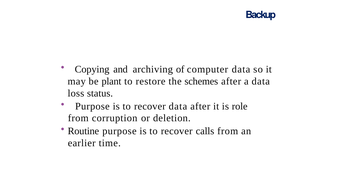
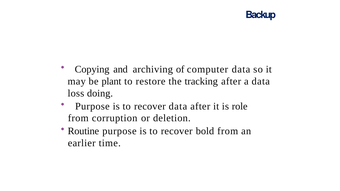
schemes: schemes -> tracking (201, 81)
status: status -> doing (100, 93)
calls: calls -> bold (205, 131)
